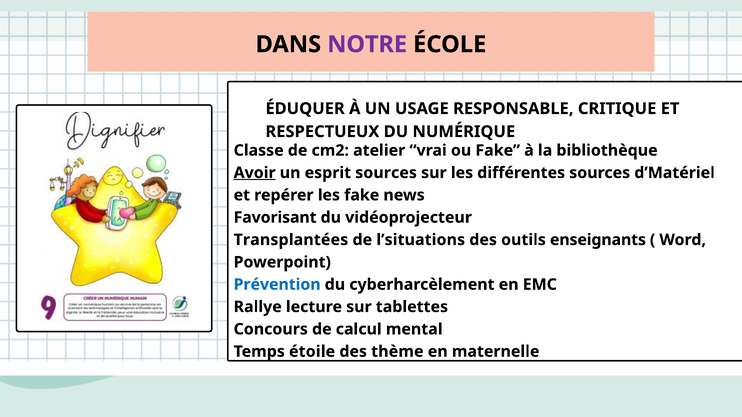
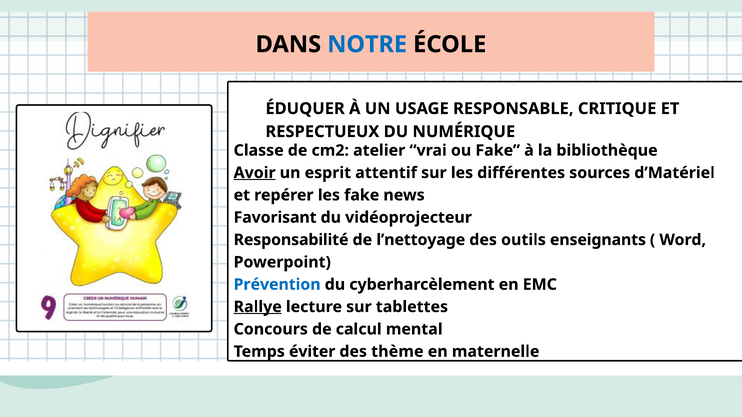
NOTRE colour: purple -> blue (367, 44)
esprit sources: sources -> attentif (386, 173)
Transplantées: Transplantées -> Responsabilité (291, 240)
l’situations: l’situations -> l’nettoyage (421, 240)
Rallye underline: none -> present (258, 307)
étoile: étoile -> éviter (312, 352)
